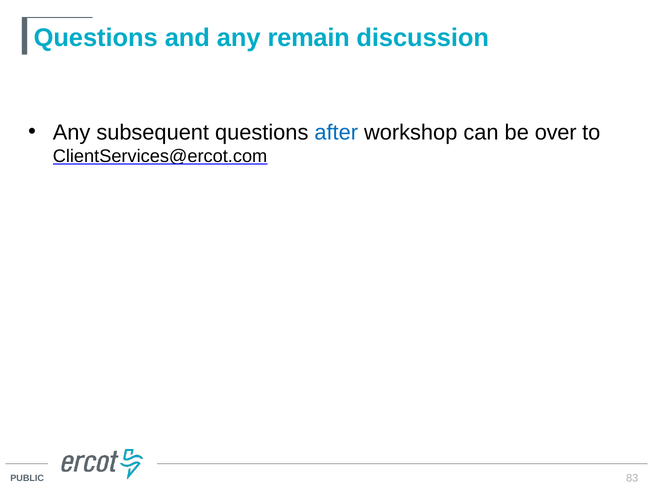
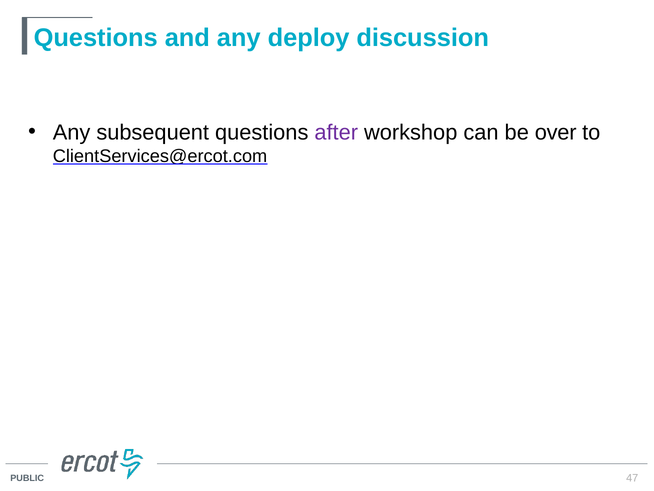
remain: remain -> deploy (309, 38)
after colour: blue -> purple (336, 132)
83: 83 -> 47 (632, 478)
